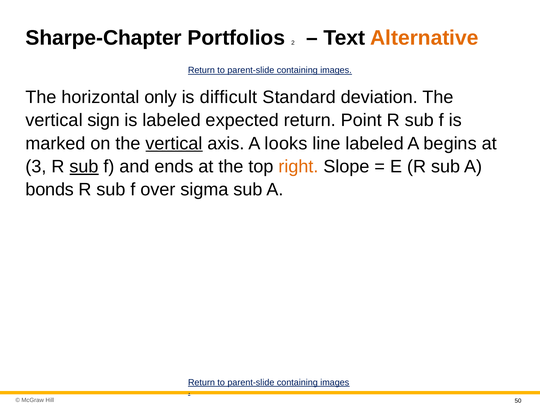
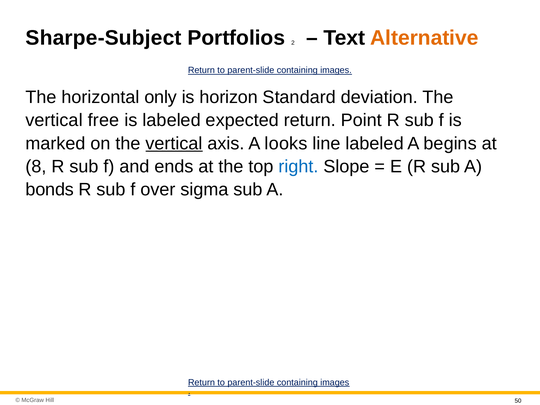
Sharpe-Chapter: Sharpe-Chapter -> Sharpe-Subject (104, 38)
difficult: difficult -> horizon (229, 97)
sign: sign -> free (104, 120)
3: 3 -> 8 (36, 167)
sub underline: present -> none (84, 167)
right colour: orange -> blue (299, 167)
